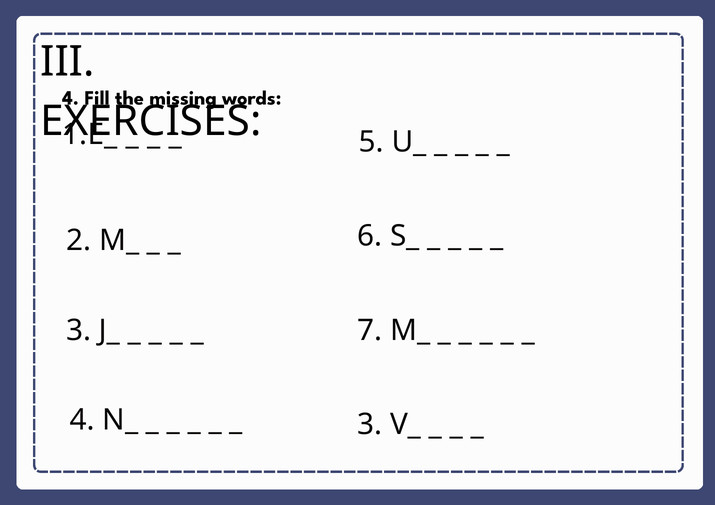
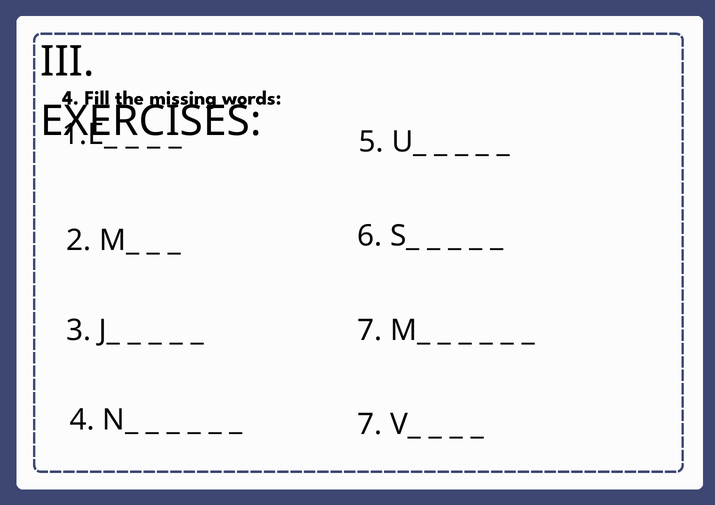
3: 3 -> 7 (370, 425)
